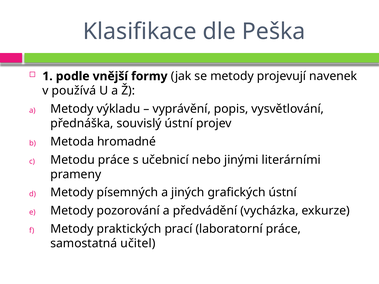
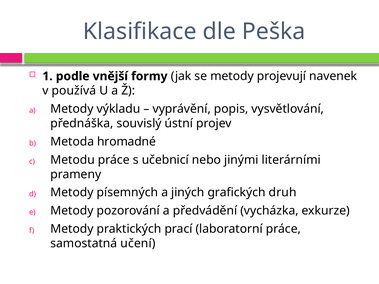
grafických ústní: ústní -> druh (283, 193)
učitel: učitel -> učení (138, 244)
